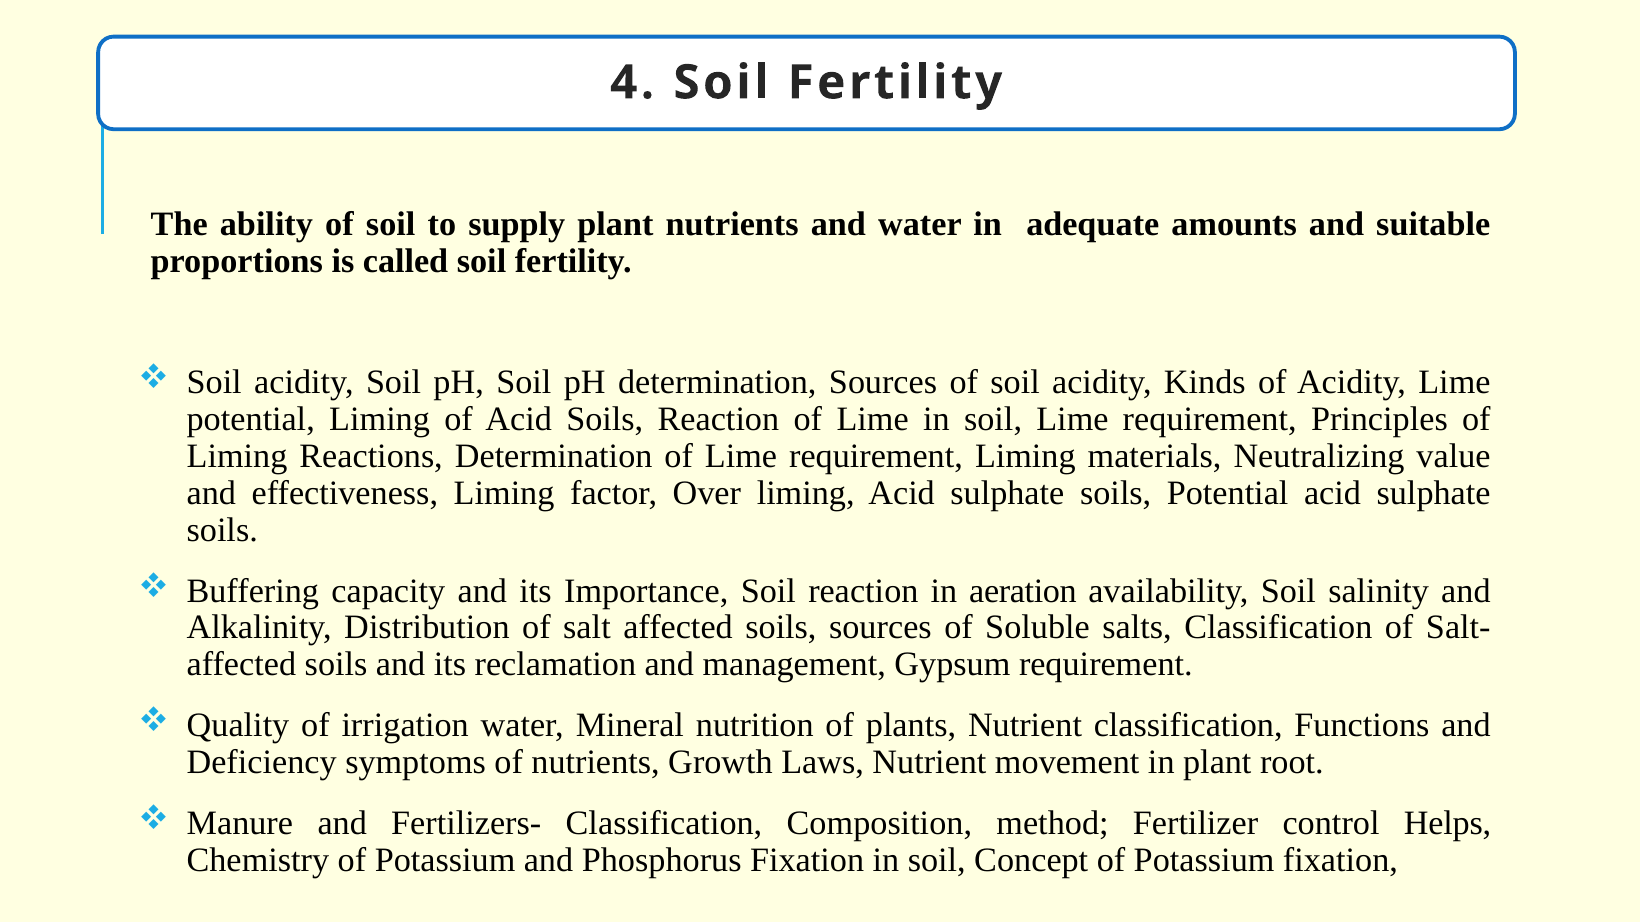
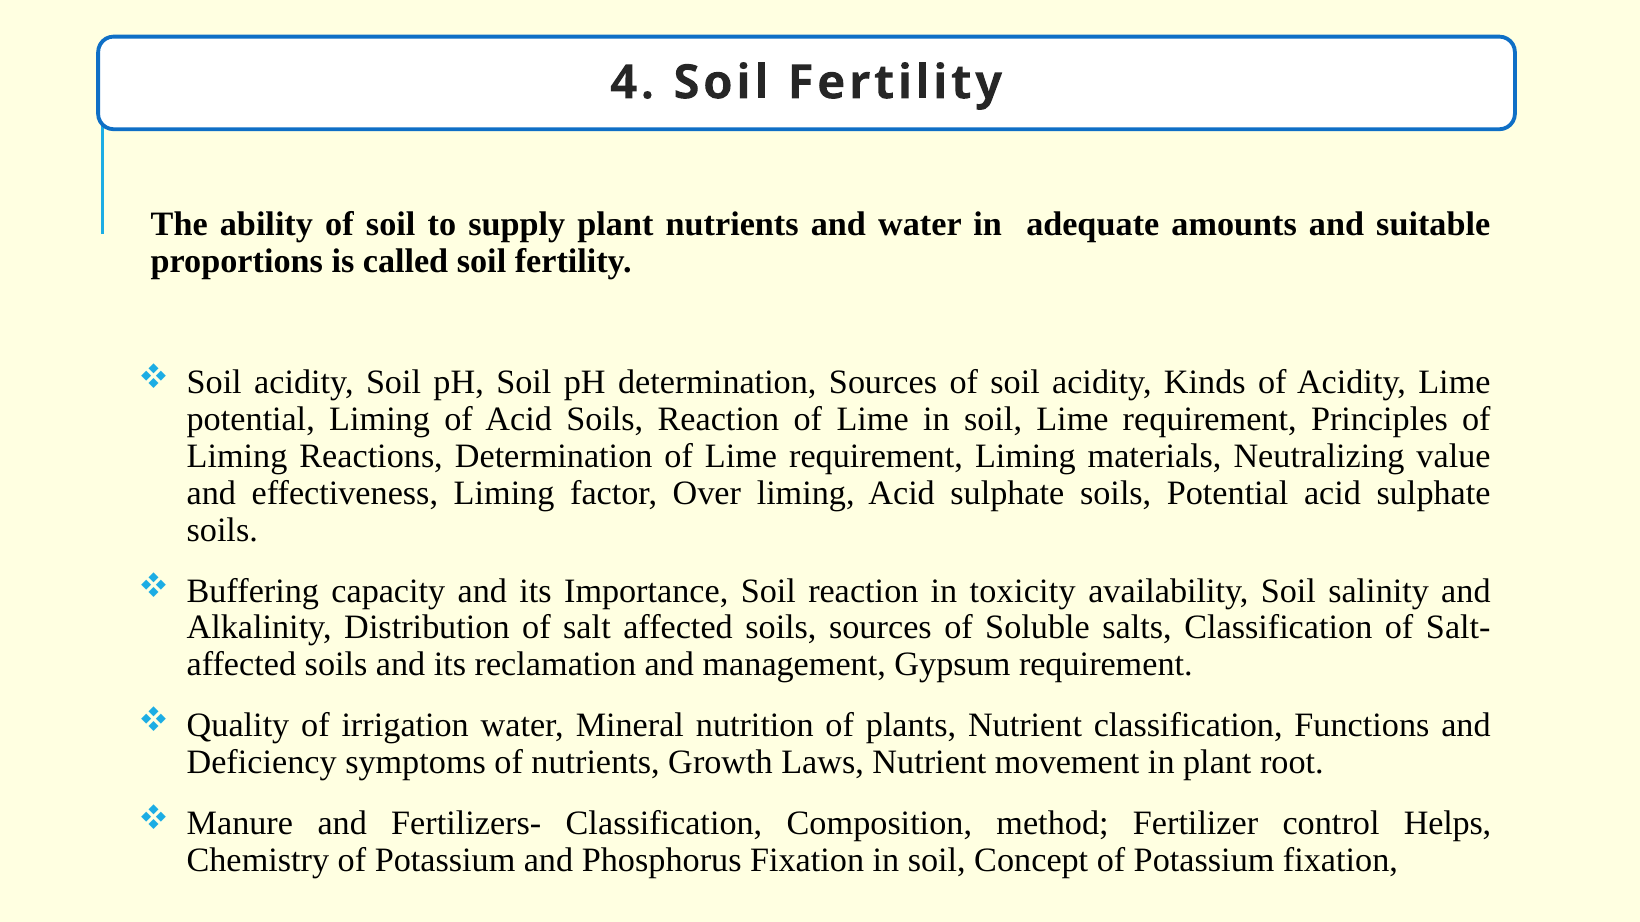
aeration: aeration -> toxicity (1023, 591)
